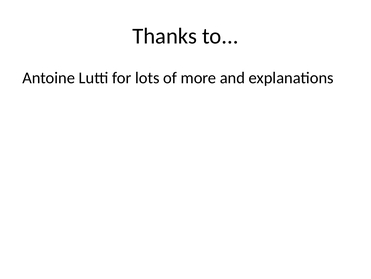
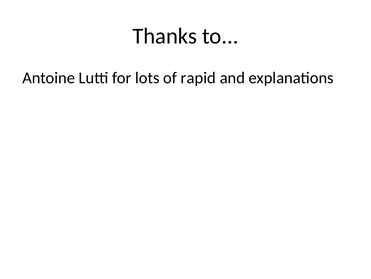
more: more -> rapid (198, 78)
